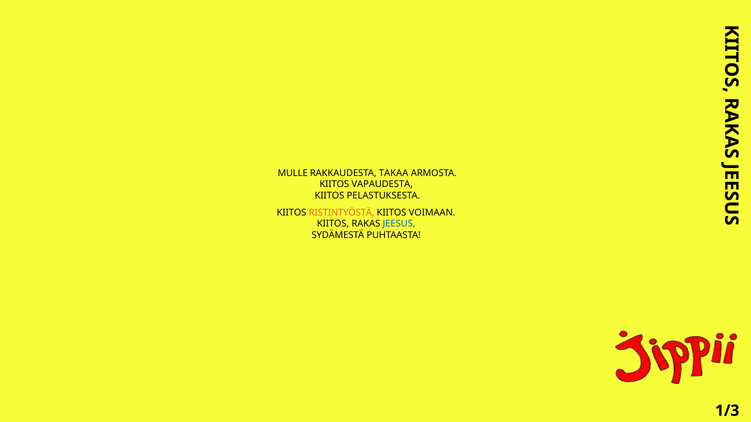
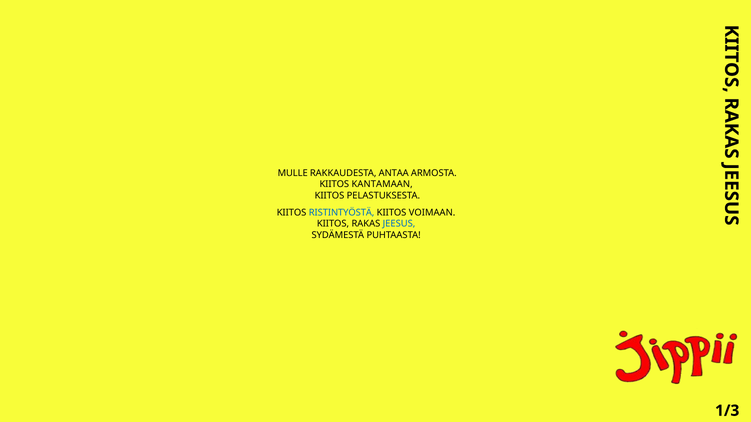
TAKAA: TAKAA -> ANTAA (394, 173)
VAPAUDESTA: VAPAUDESTA -> KANTAMAAN (382, 185)
RISTINTYÖSTÄ colour: orange -> blue (342, 213)
